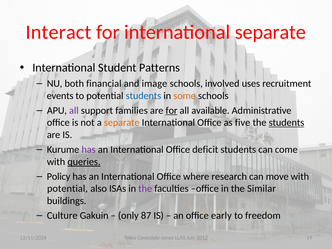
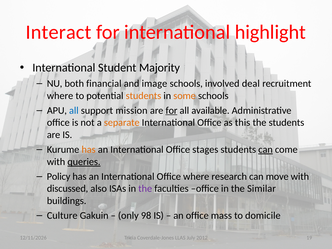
international separate: separate -> highlight (270, 32)
Patterns: Patterns -> Majority (159, 68)
uses: uses -> deal (251, 84)
events: events -> where (60, 96)
students colour: blue -> orange (143, 96)
all colour: purple -> blue (74, 110)
families: families -> mission (131, 110)
five: five -> this (243, 123)
students underline: present -> none (286, 123)
has colour: purple -> orange (89, 150)
deficit: deficit -> stages (205, 150)
can underline: none -> present (266, 150)
potential: potential -> discussed (68, 189)
87: 87 -> 98 (146, 216)
early: early -> mass (221, 216)
freedom: freedom -> domicile (263, 216)
